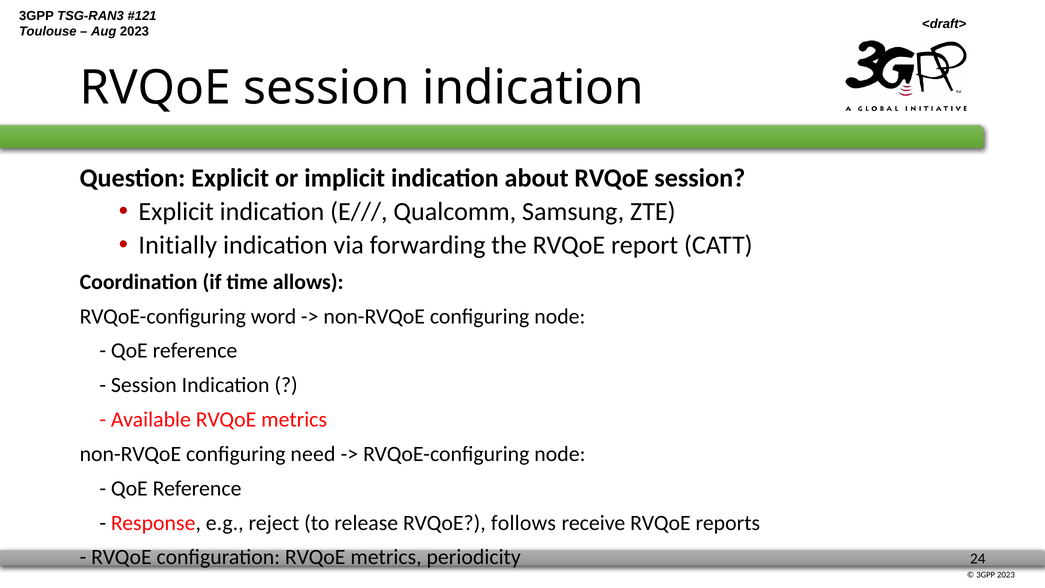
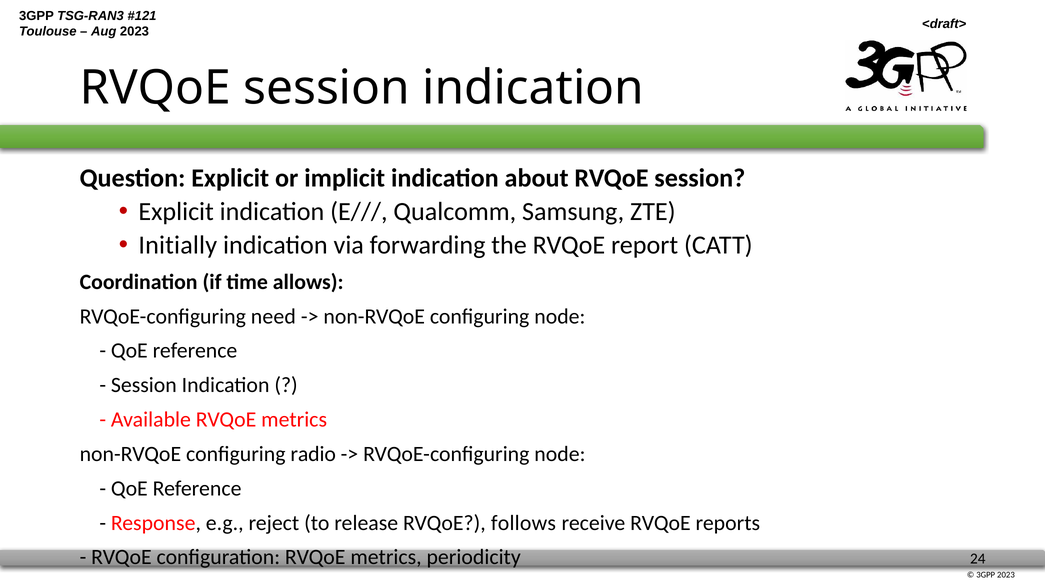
word: word -> need (273, 316)
need: need -> radio (313, 454)
